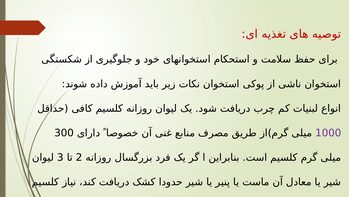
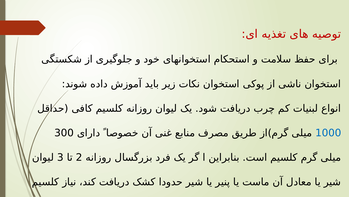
1000 colour: purple -> blue (328, 132)
